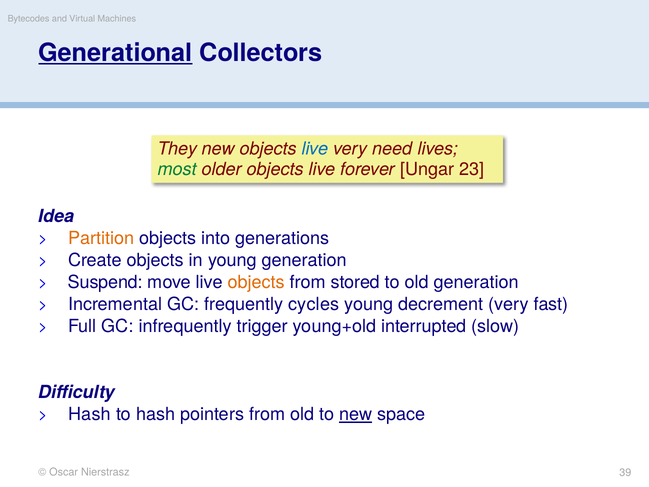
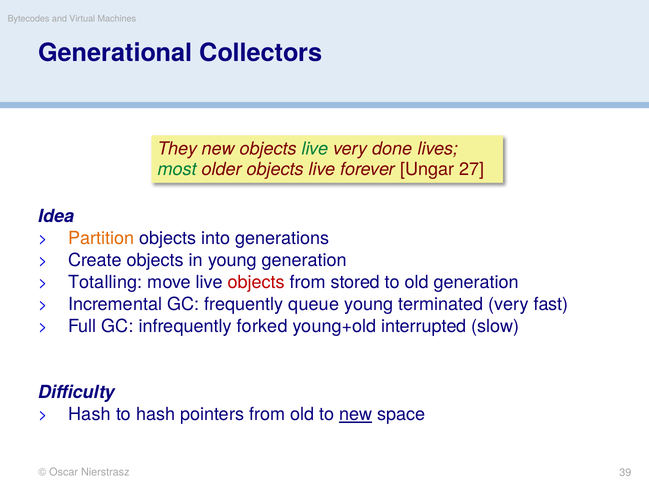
Generational underline: present -> none (115, 53)
live colour: blue -> green (315, 149)
need: need -> done (392, 149)
23: 23 -> 27 (472, 169)
Suspend: Suspend -> Totalling (105, 282)
objects colour: orange -> red (256, 282)
cycles: cycles -> queue (314, 304)
decrement: decrement -> terminated (441, 304)
trigger: trigger -> forked (262, 326)
